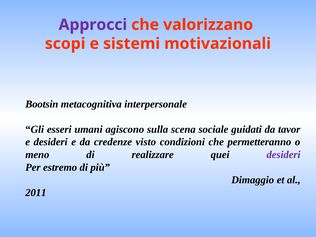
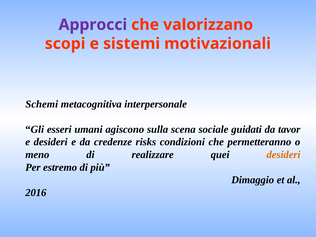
Bootsin: Bootsin -> Schemi (42, 104)
visto: visto -> risks (146, 142)
desideri colour: purple -> orange (283, 155)
2011: 2011 -> 2016 (36, 193)
